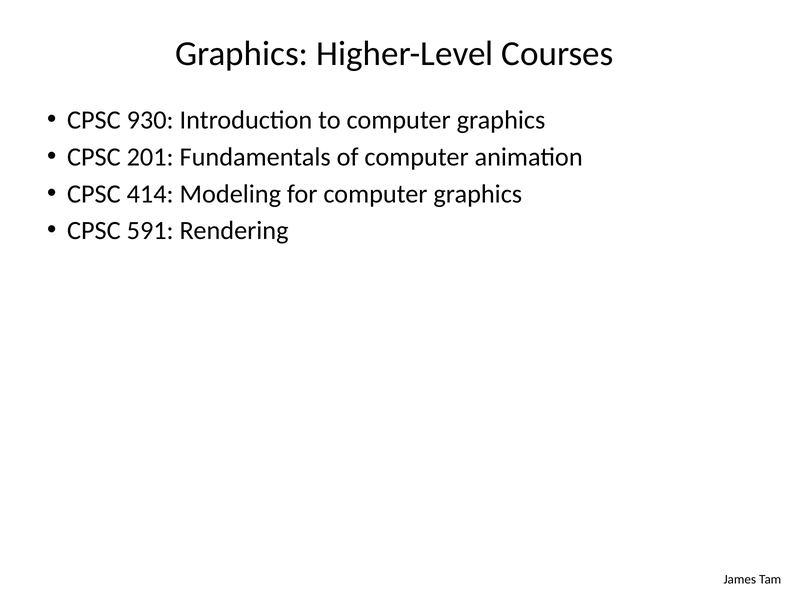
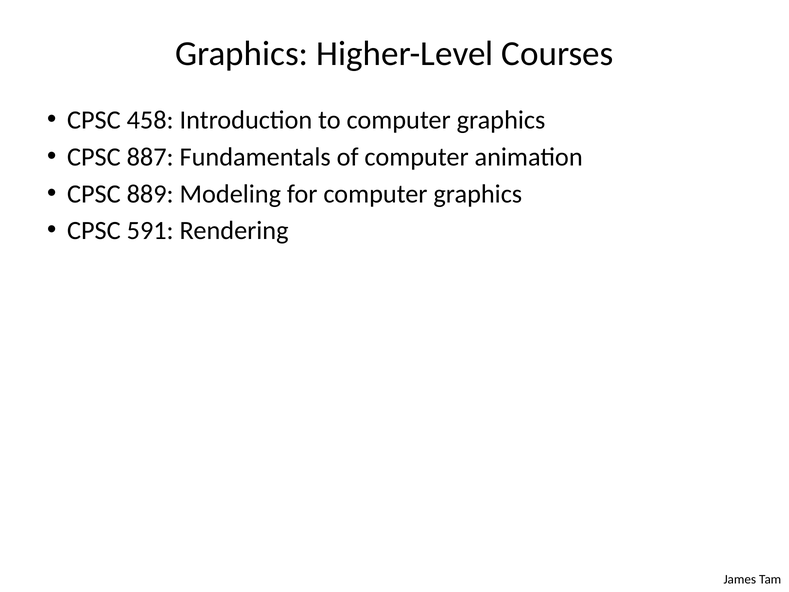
930: 930 -> 458 (150, 120)
201: 201 -> 887 (150, 157)
414: 414 -> 889 (150, 194)
